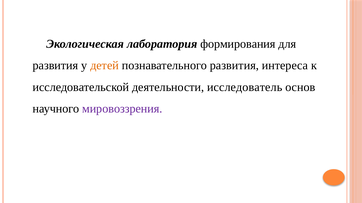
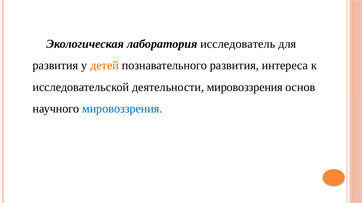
формирования: формирования -> исследователь (238, 44)
деятельности исследователь: исследователь -> мировоззрения (245, 87)
мировоззрения colour: purple -> blue (122, 109)
